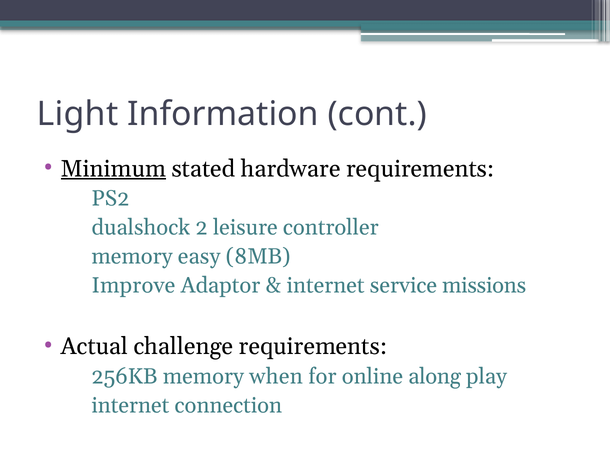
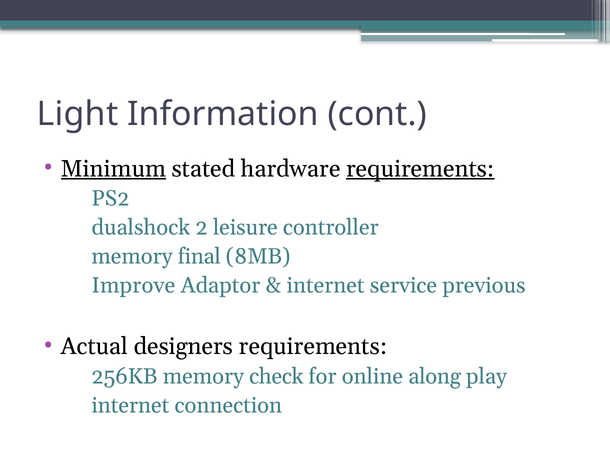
requirements underline: none -> present (420, 169)
easy: easy -> final (199, 257)
missions: missions -> previous (484, 286)
challenge: challenge -> designers (183, 347)
when: when -> check (276, 377)
